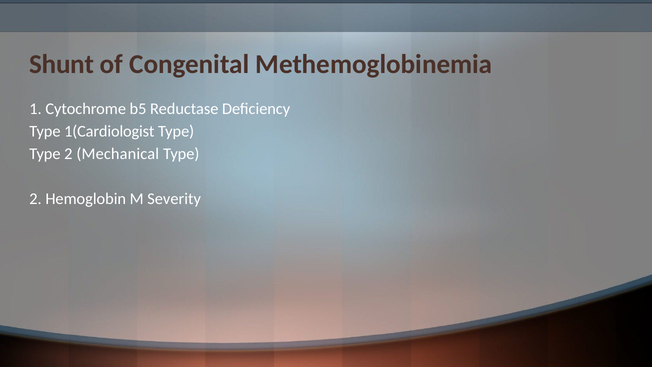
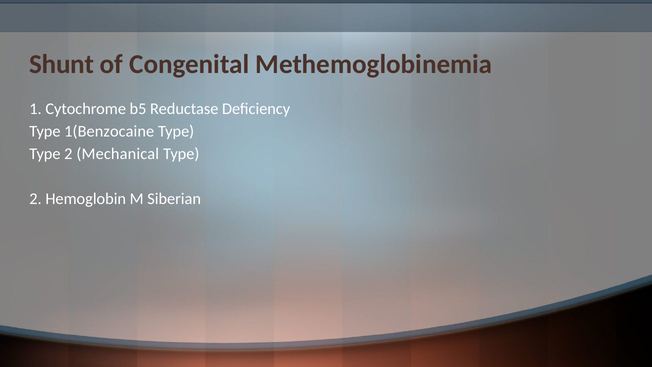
1(Cardiologist: 1(Cardiologist -> 1(Benzocaine (109, 131)
Severity: Severity -> Siberian (174, 199)
